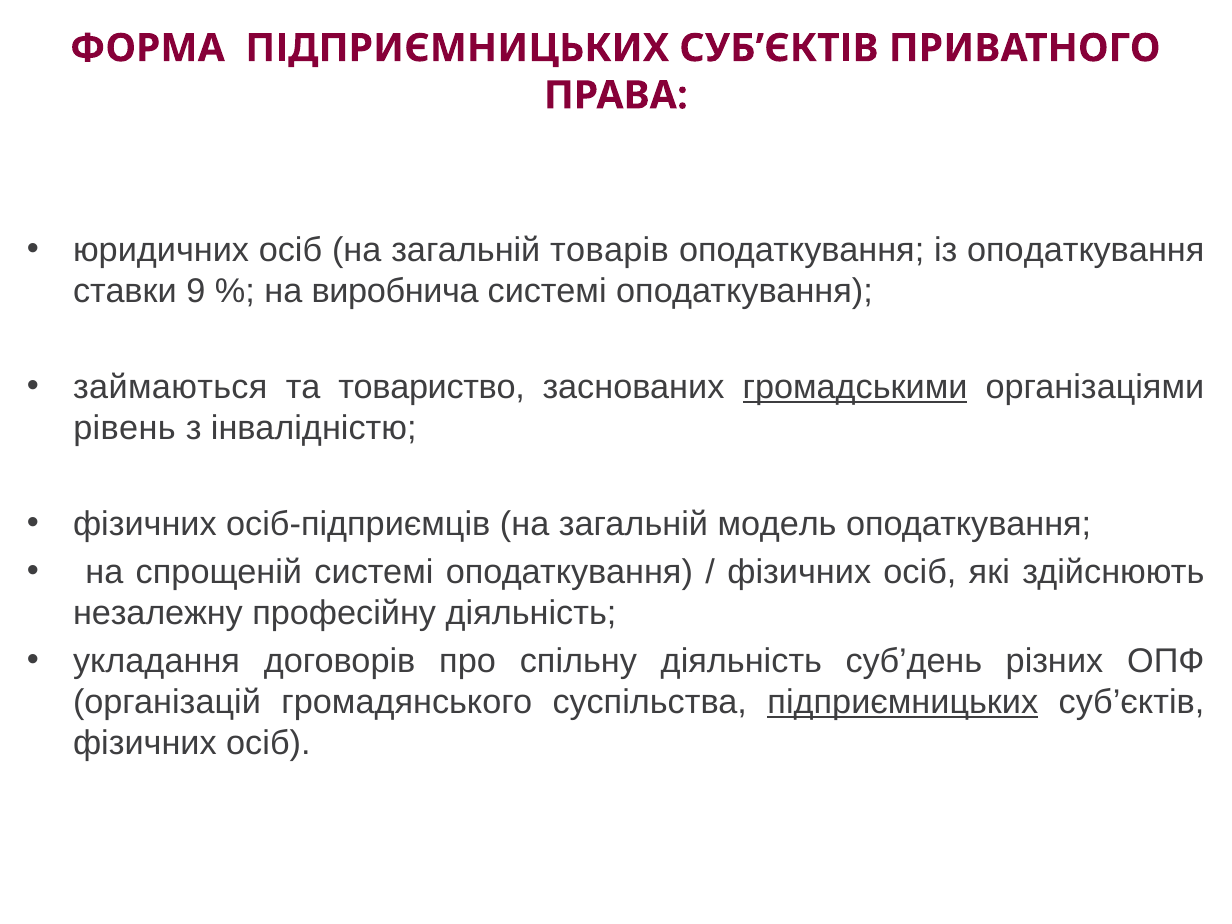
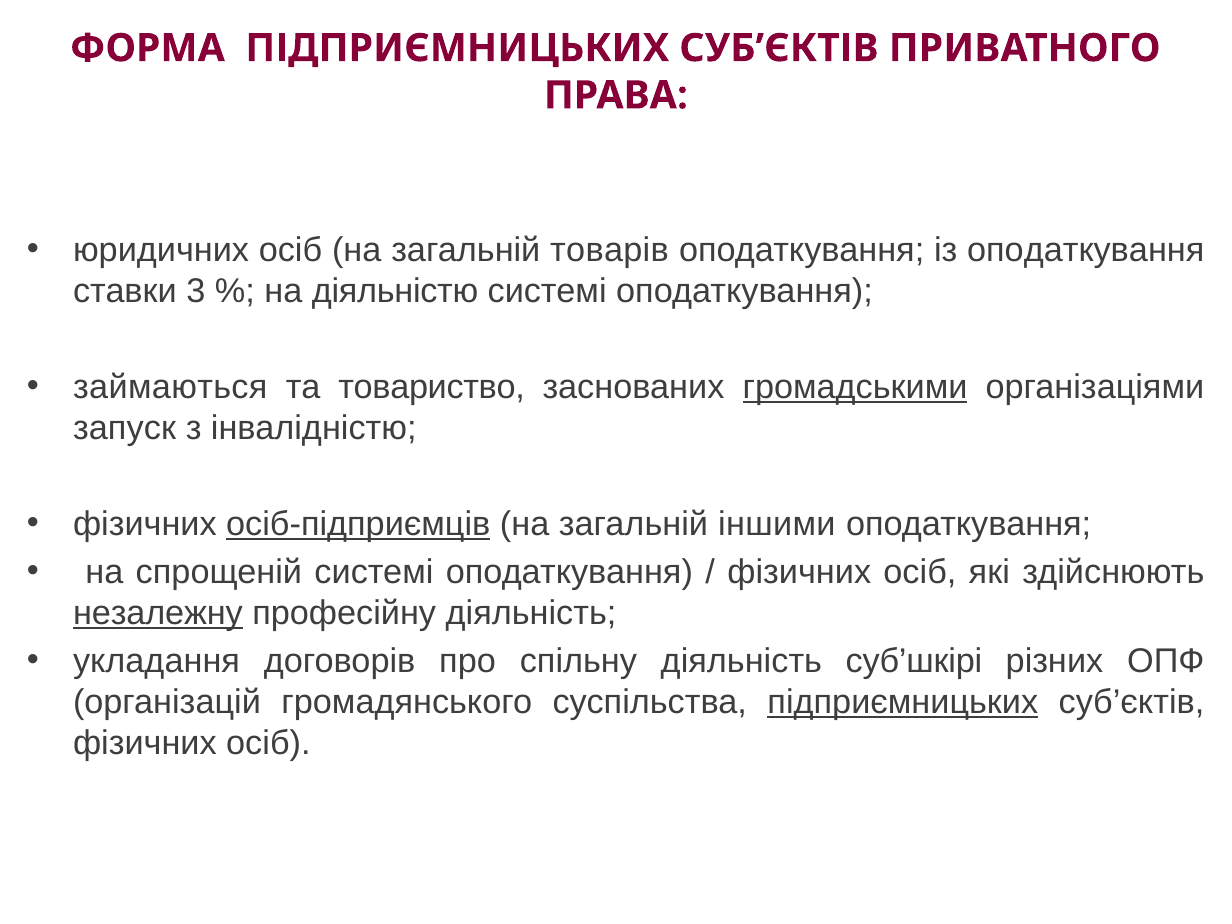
9: 9 -> 3 (196, 292)
виробнича: виробнича -> діяльністю (395, 292)
рівень: рівень -> запуск (125, 428)
осіб-підприємців underline: none -> present (358, 524)
модель: модель -> іншими (777, 524)
незалежну underline: none -> present (158, 613)
суб’день: суб’день -> суб’шкірі (914, 661)
